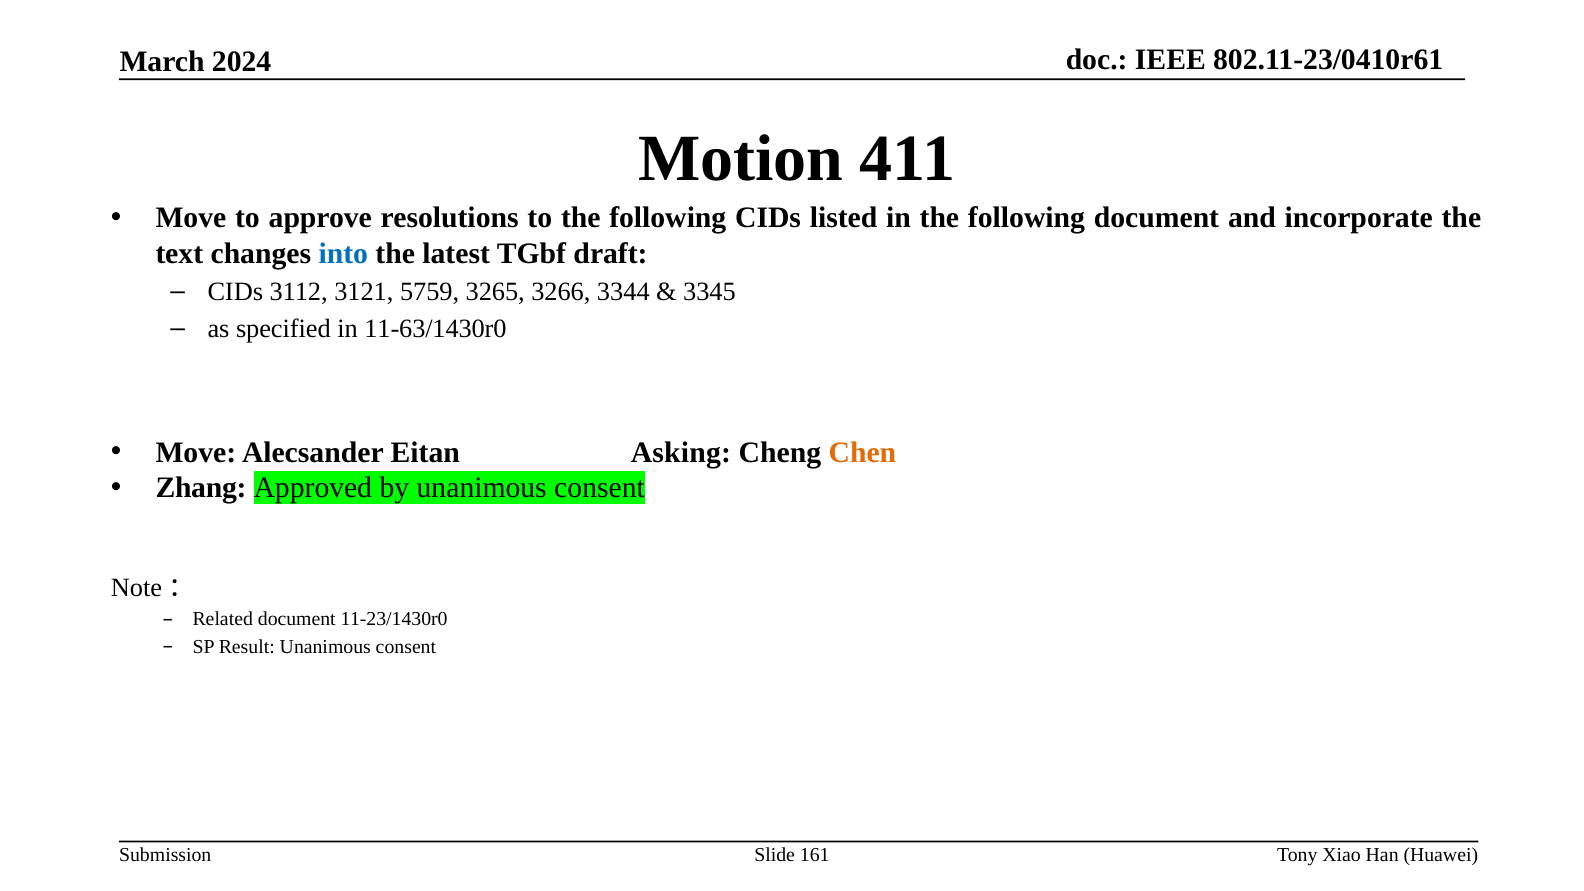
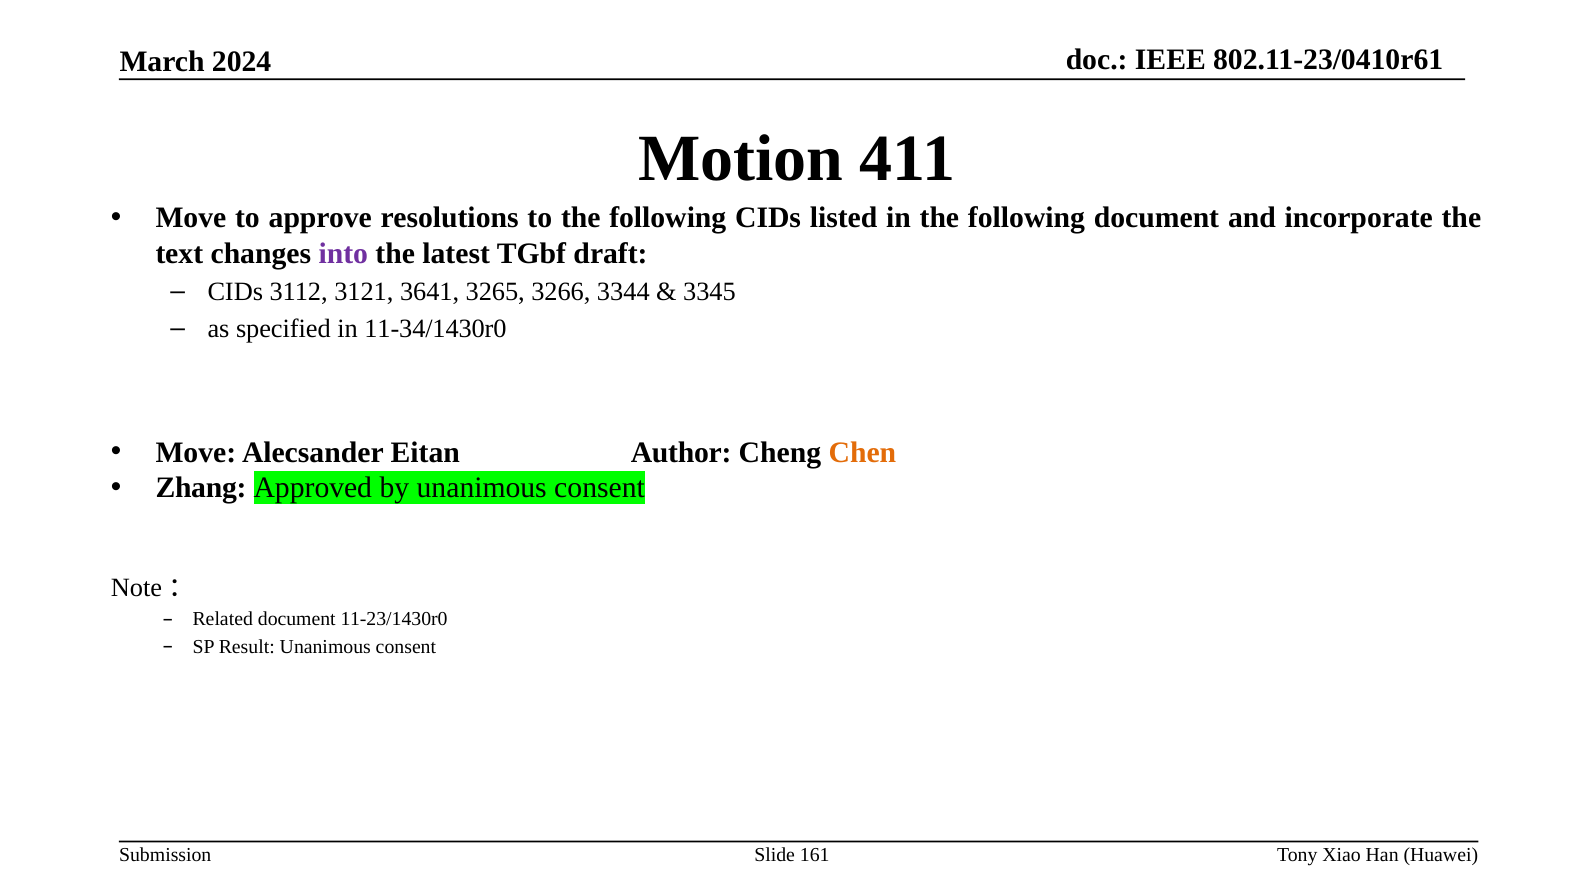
into colour: blue -> purple (343, 254)
5759: 5759 -> 3641 (430, 292)
11-63/1430r0: 11-63/1430r0 -> 11-34/1430r0 (435, 329)
Asking: Asking -> Author (681, 452)
